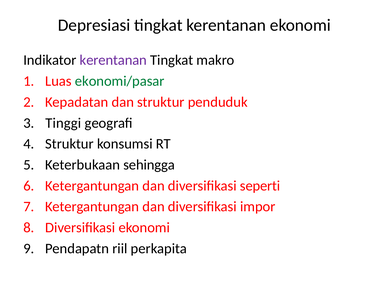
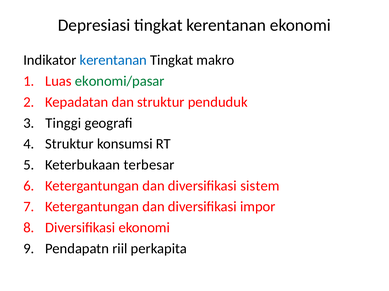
kerentanan colour: purple -> blue (113, 60)
sehingga: sehingga -> terbesar (149, 165)
seperti: seperti -> sistem (260, 186)
